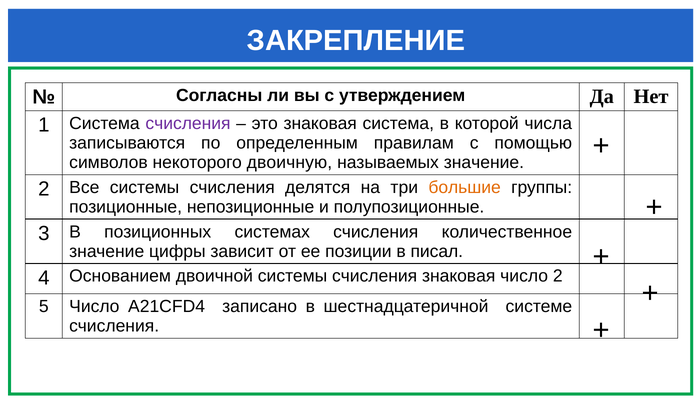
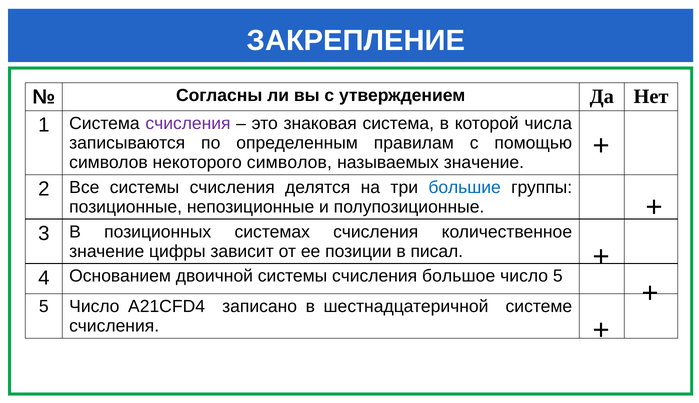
некоторого двоичную: двоичную -> символов (289, 163)
большие colour: orange -> blue (465, 188)
счисления знаковая: знаковая -> большое (459, 276)
число 2: 2 -> 5 (558, 276)
